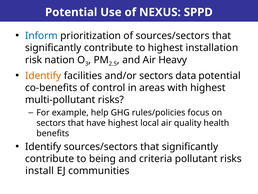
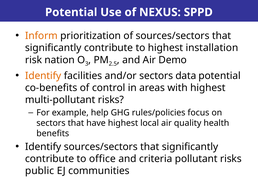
Inform colour: blue -> orange (41, 36)
Heavy: Heavy -> Demo (173, 60)
being: being -> office (102, 158)
install: install -> public (40, 170)
